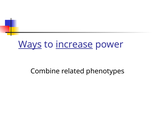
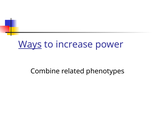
increase underline: present -> none (74, 45)
